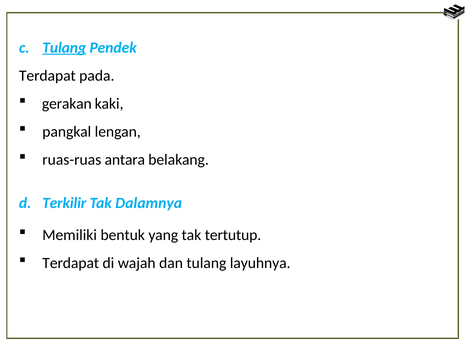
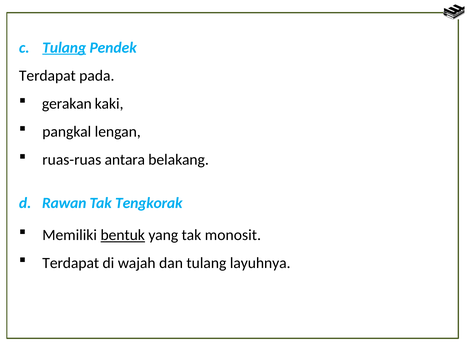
Terkilir: Terkilir -> Rawan (64, 203)
Dalamnya: Dalamnya -> Tengkorak (149, 203)
bentuk underline: none -> present (123, 235)
tertutup: tertutup -> monosit (233, 235)
